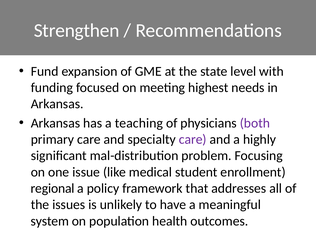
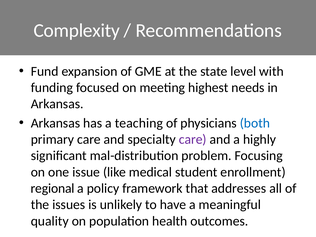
Strengthen: Strengthen -> Complexity (77, 31)
both colour: purple -> blue (255, 123)
system: system -> quality (50, 221)
